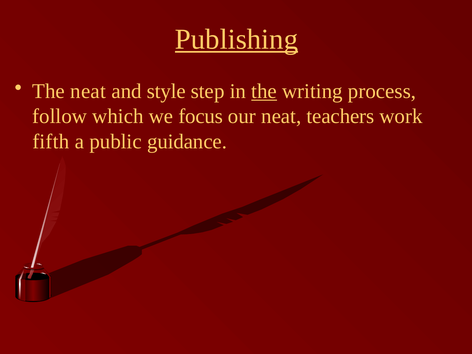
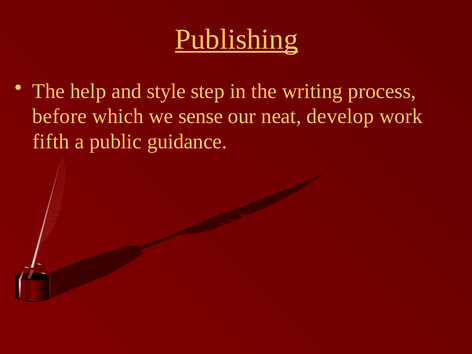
The neat: neat -> help (88, 91)
the underline: present -> none (264, 91)
follow: follow -> before (60, 116)
focus: focus -> sense (201, 116)
teachers: teachers -> develop (340, 116)
